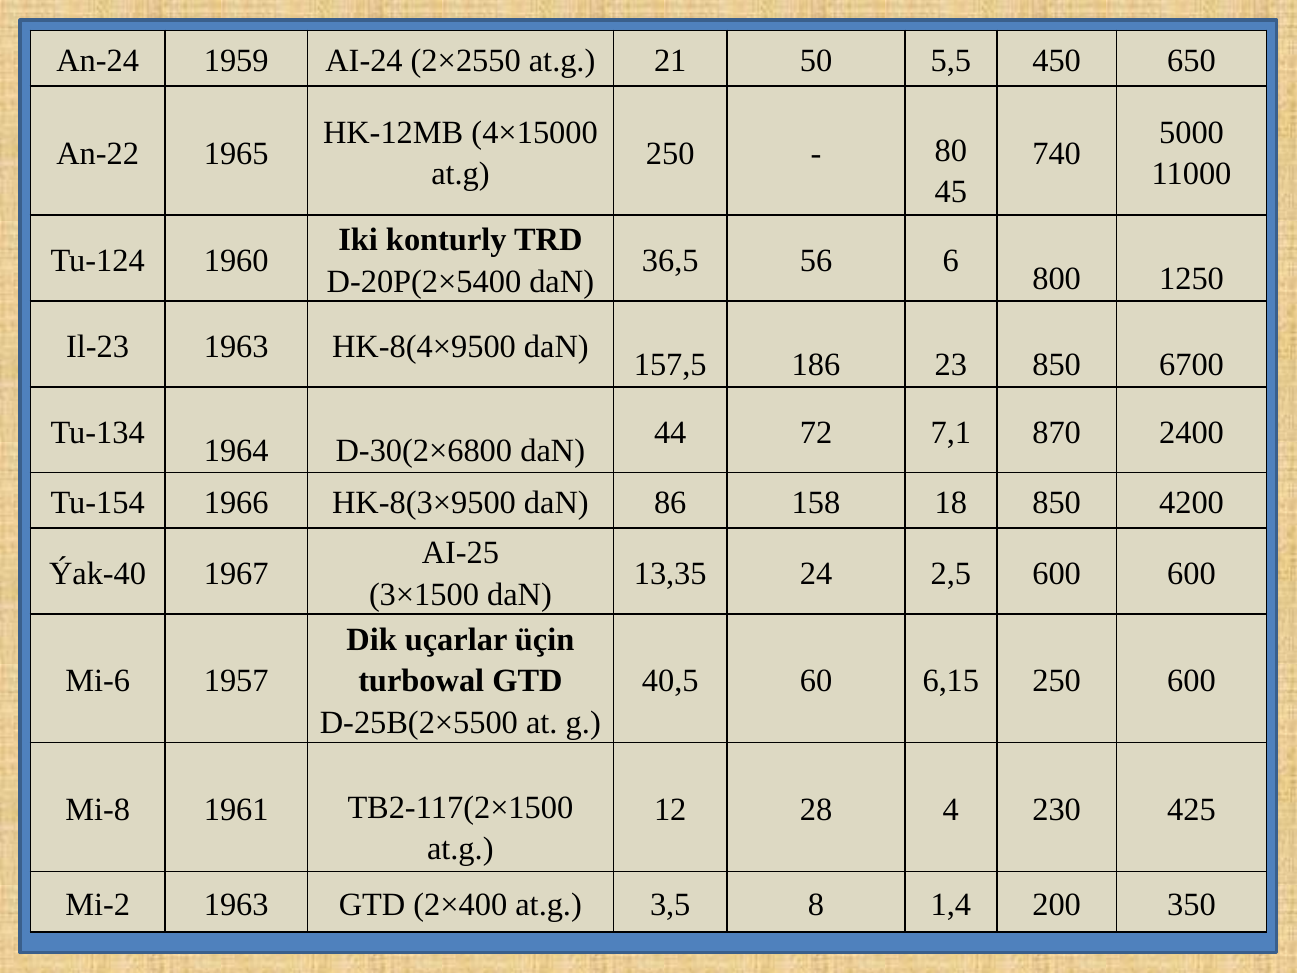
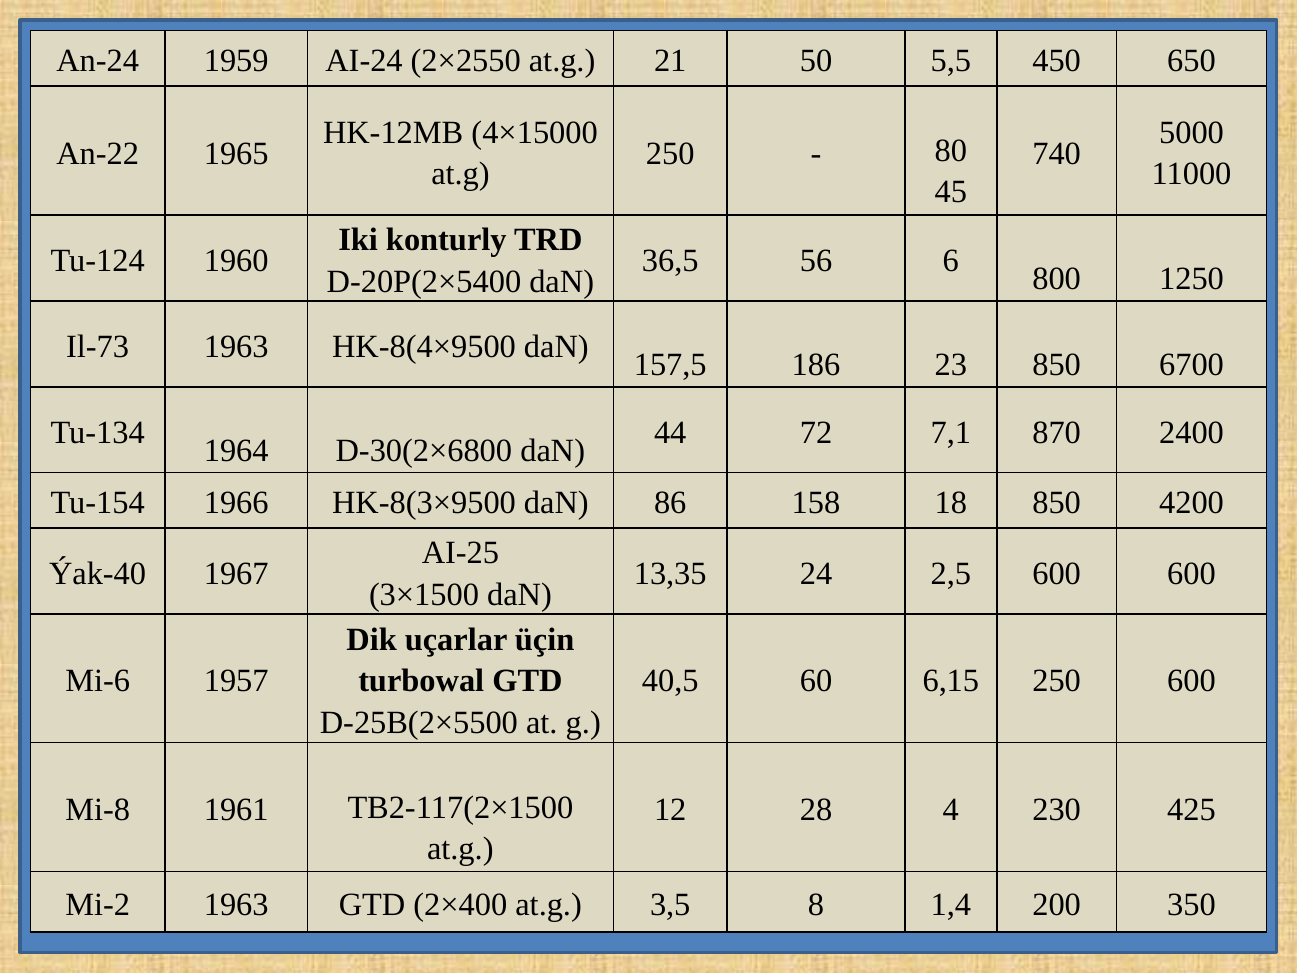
Il-23: Il-23 -> Il-73 (98, 347)
